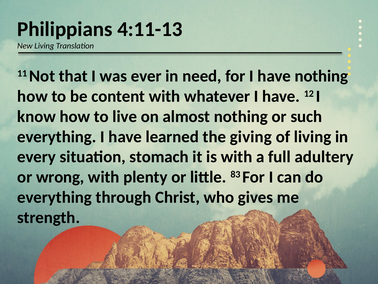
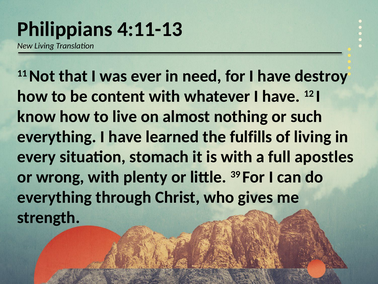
have nothing: nothing -> destroy (321, 76)
giving: giving -> fulfills (251, 136)
adultery: adultery -> apostles (324, 157)
83: 83 -> 39 (235, 174)
